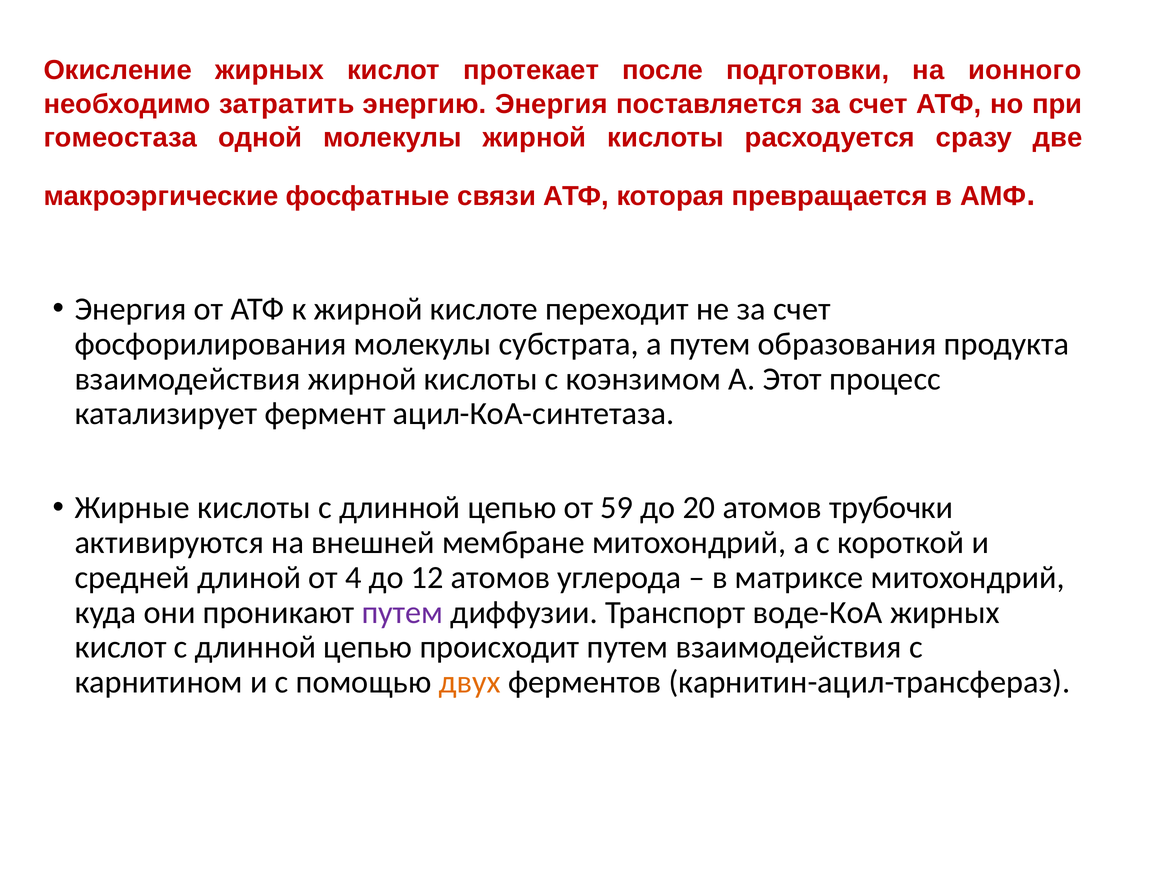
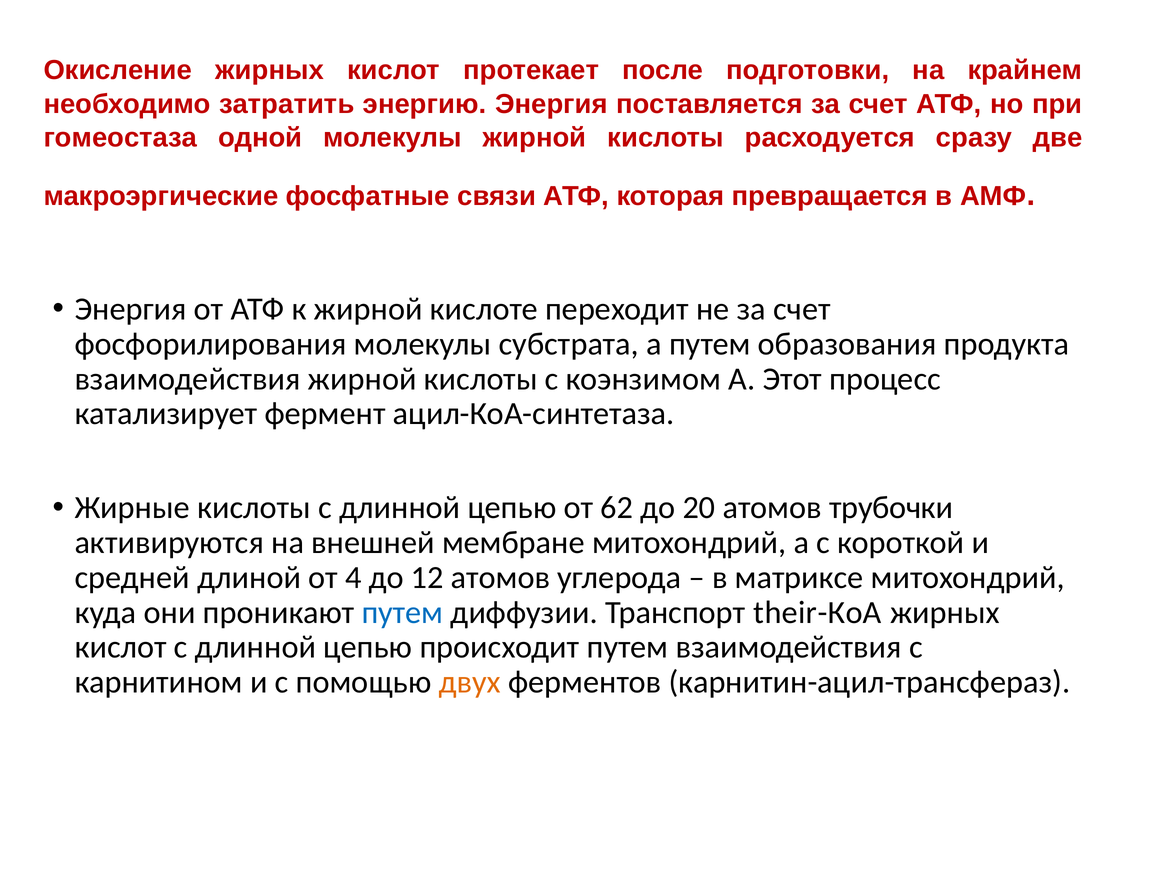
ионного: ионного -> крайнем (1025, 70)
59: 59 -> 62 (617, 508)
путем colour: purple -> blue (402, 613)
воде-КоА: воде-КоА -> their-КоА (818, 613)
